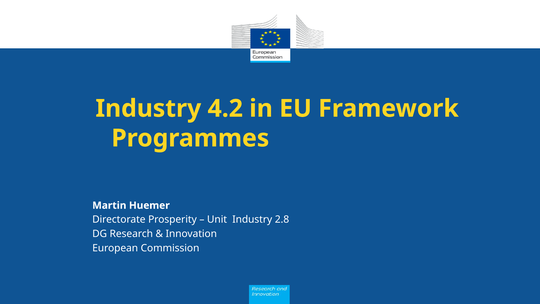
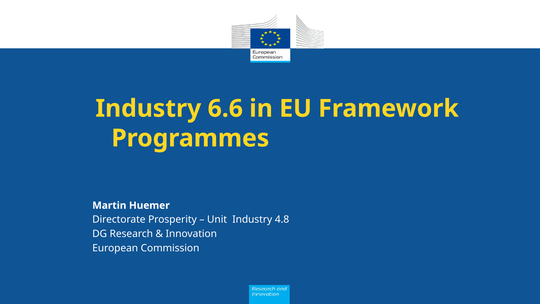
4.2: 4.2 -> 6.6 (225, 108)
2.8: 2.8 -> 4.8 (282, 219)
